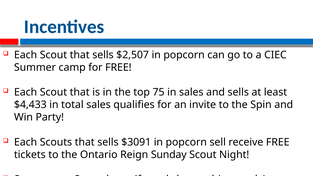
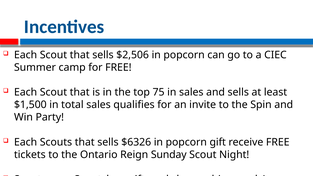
$2,507: $2,507 -> $2,506 (133, 55)
$4,433: $4,433 -> $1,500 (30, 105)
$3091: $3091 -> $6326 (136, 142)
popcorn sell: sell -> gift (218, 142)
